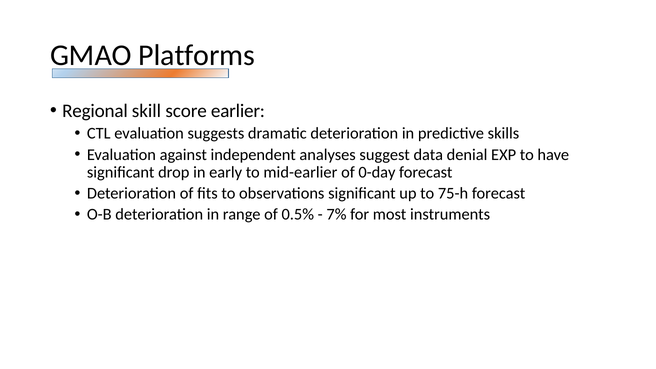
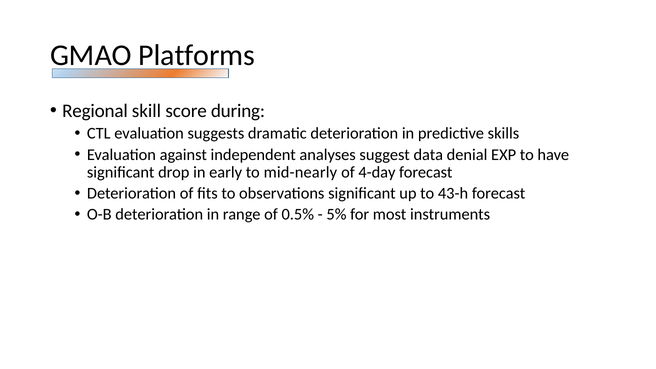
earlier: earlier -> during (238, 111)
mid-earlier: mid-earlier -> mid-nearly (300, 172)
0-day: 0-day -> 4-day (377, 172)
75-h: 75-h -> 43-h (453, 193)
7%: 7% -> 5% (336, 215)
